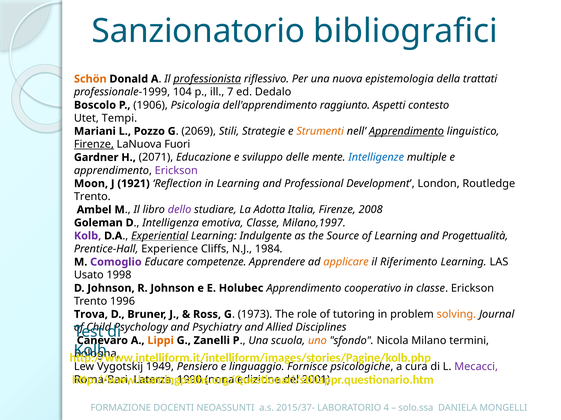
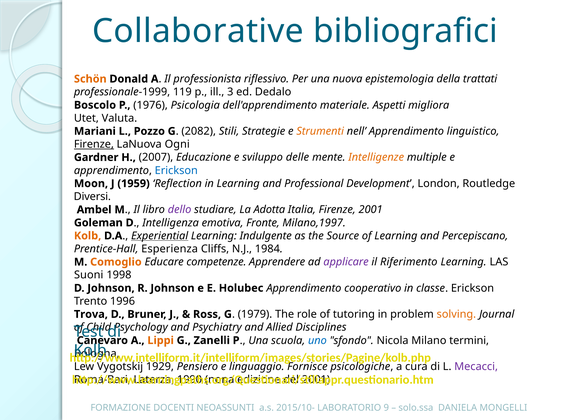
Sanzionatorio: Sanzionatorio -> Collaborative (198, 31)
professionista underline: present -> none (207, 79)
104: 104 -> 119 (182, 92)
7: 7 -> 3 (230, 92)
1906: 1906 -> 1976 (151, 105)
raggiunto: raggiunto -> materiale (345, 105)
contesto: contesto -> migliora (429, 105)
Tempi: Tempi -> Valuta (119, 118)
2069: 2069 -> 2082 (199, 131)
Apprendimento underline: present -> none (406, 131)
Fuori: Fuori -> Ogni (177, 145)
2071: 2071 -> 2007 (156, 158)
Intelligenze colour: blue -> orange (376, 158)
Erickson colour: purple -> blue (176, 171)
1921: 1921 -> 1959 (134, 184)
Trento: Trento -> Diversi (92, 197)
Firenze 2008: 2008 -> 2001 (371, 210)
emotiva Classe: Classe -> Fronte (263, 223)
Kolb colour: purple -> orange (88, 236)
Progettualità: Progettualità -> Percepiscano (475, 236)
Experience: Experience -> Esperienza (170, 249)
Comoglio colour: purple -> orange (116, 262)
applicare colour: orange -> purple (346, 262)
Usato: Usato -> Suoni (89, 276)
1973: 1973 -> 1979 (255, 315)
uno colour: orange -> blue (317, 341)
1949: 1949 -> 1929 (160, 367)
2015/37-: 2015/37- -> 2015/10- (296, 408)
4: 4 -> 9 (386, 408)
